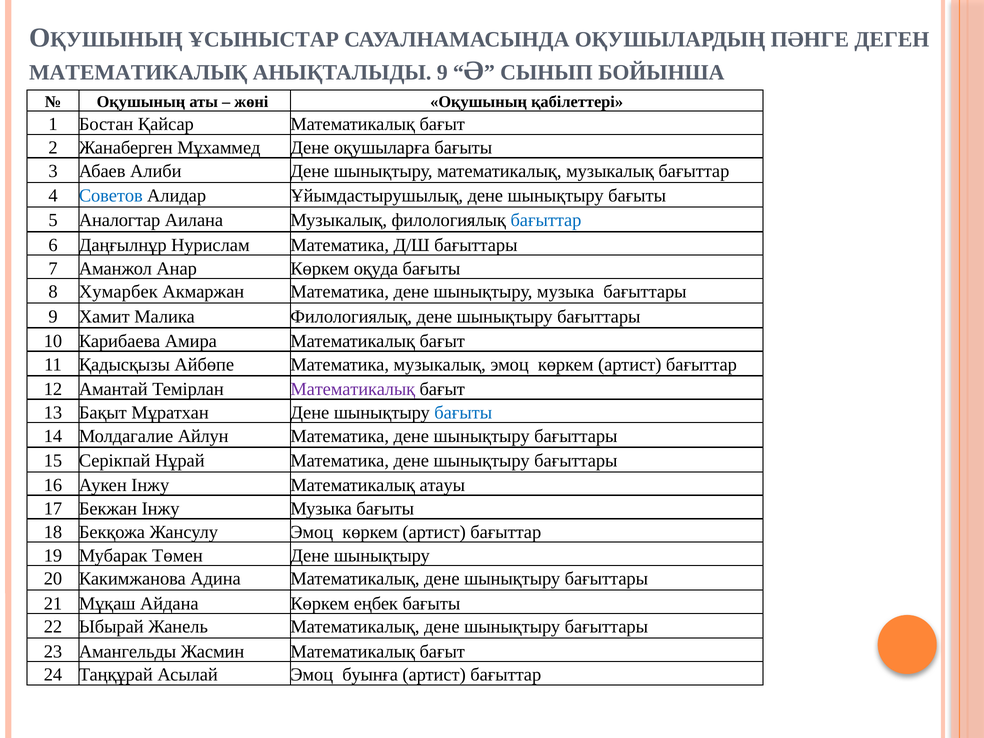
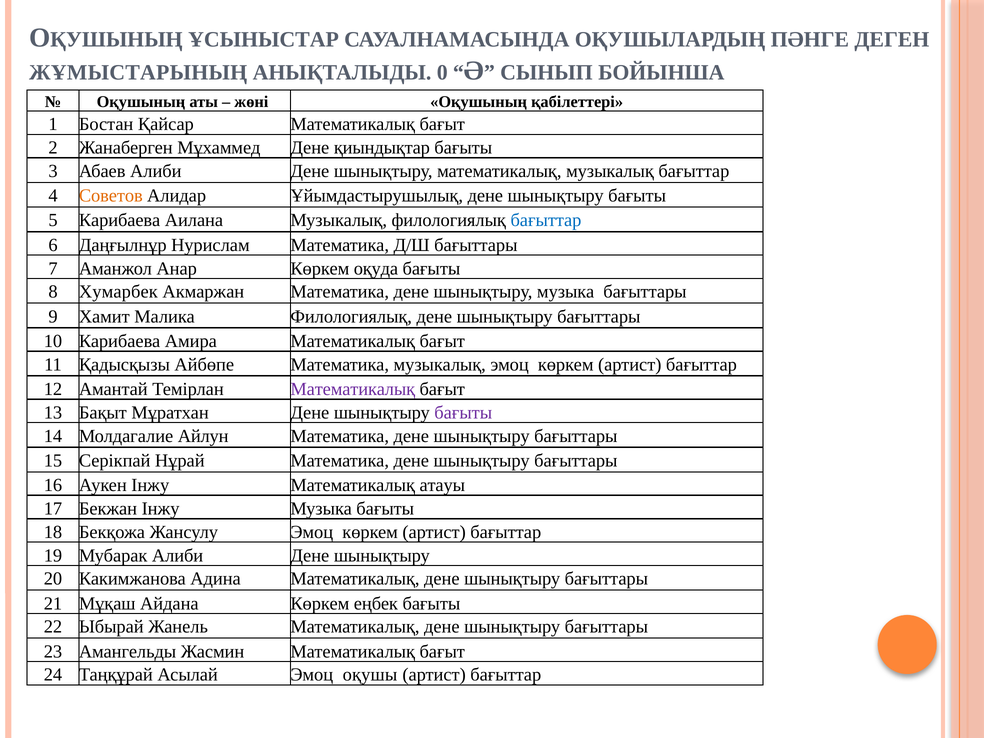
МАТЕМАТИКАЛЫҚ: МАТЕМАТИКАЛЫҚ -> ЖҰМЫСТАРЫНЫҢ (138, 72)
АНЫҚТАЛЫДЫ 9: 9 -> 0 (442, 72)
оқушыларға: оқушыларға -> қиындықтар (382, 148)
Советов colour: blue -> orange (111, 196)
5 Аналогтар: Аналогтар -> Карибаева (120, 220)
бағыты colour: blue -> purple (463, 413)
Мубарак Төмен: Төмен -> Алиби (178, 555)
буынға: буынға -> оқушы (370, 675)
